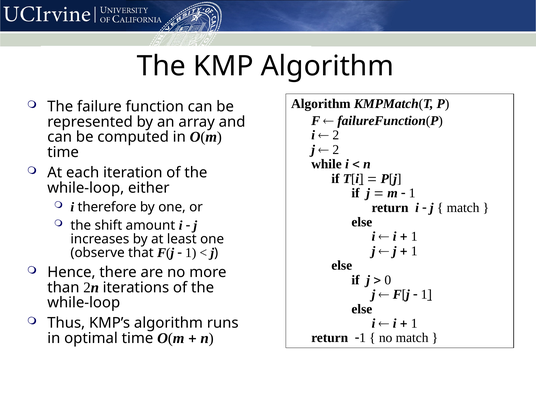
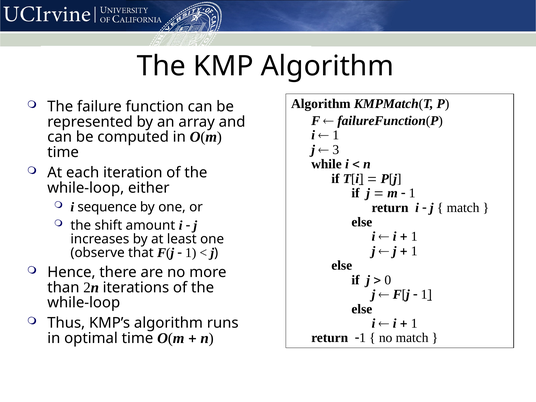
2: 2 -> 1 (336, 135)
2: 2 -> 3 (336, 150)
therefore: therefore -> sequence (107, 207)
